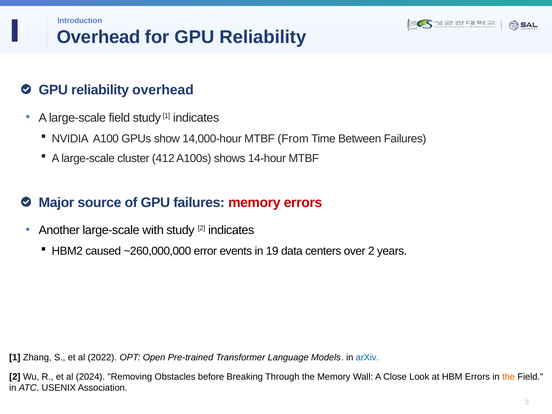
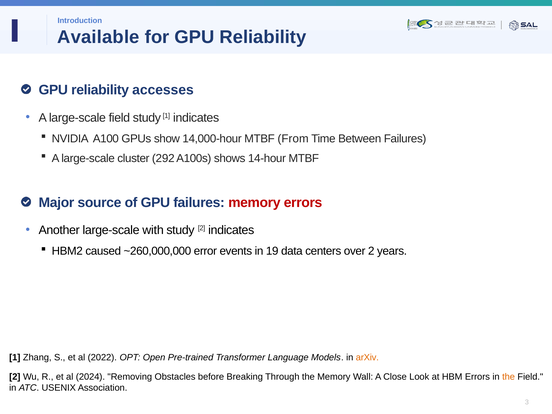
Overhead: Overhead -> Available (98, 37)
reliability overhead: overhead -> accesses (163, 90)
412: 412 -> 292 (163, 158)
arXiv colour: blue -> orange (367, 357)
